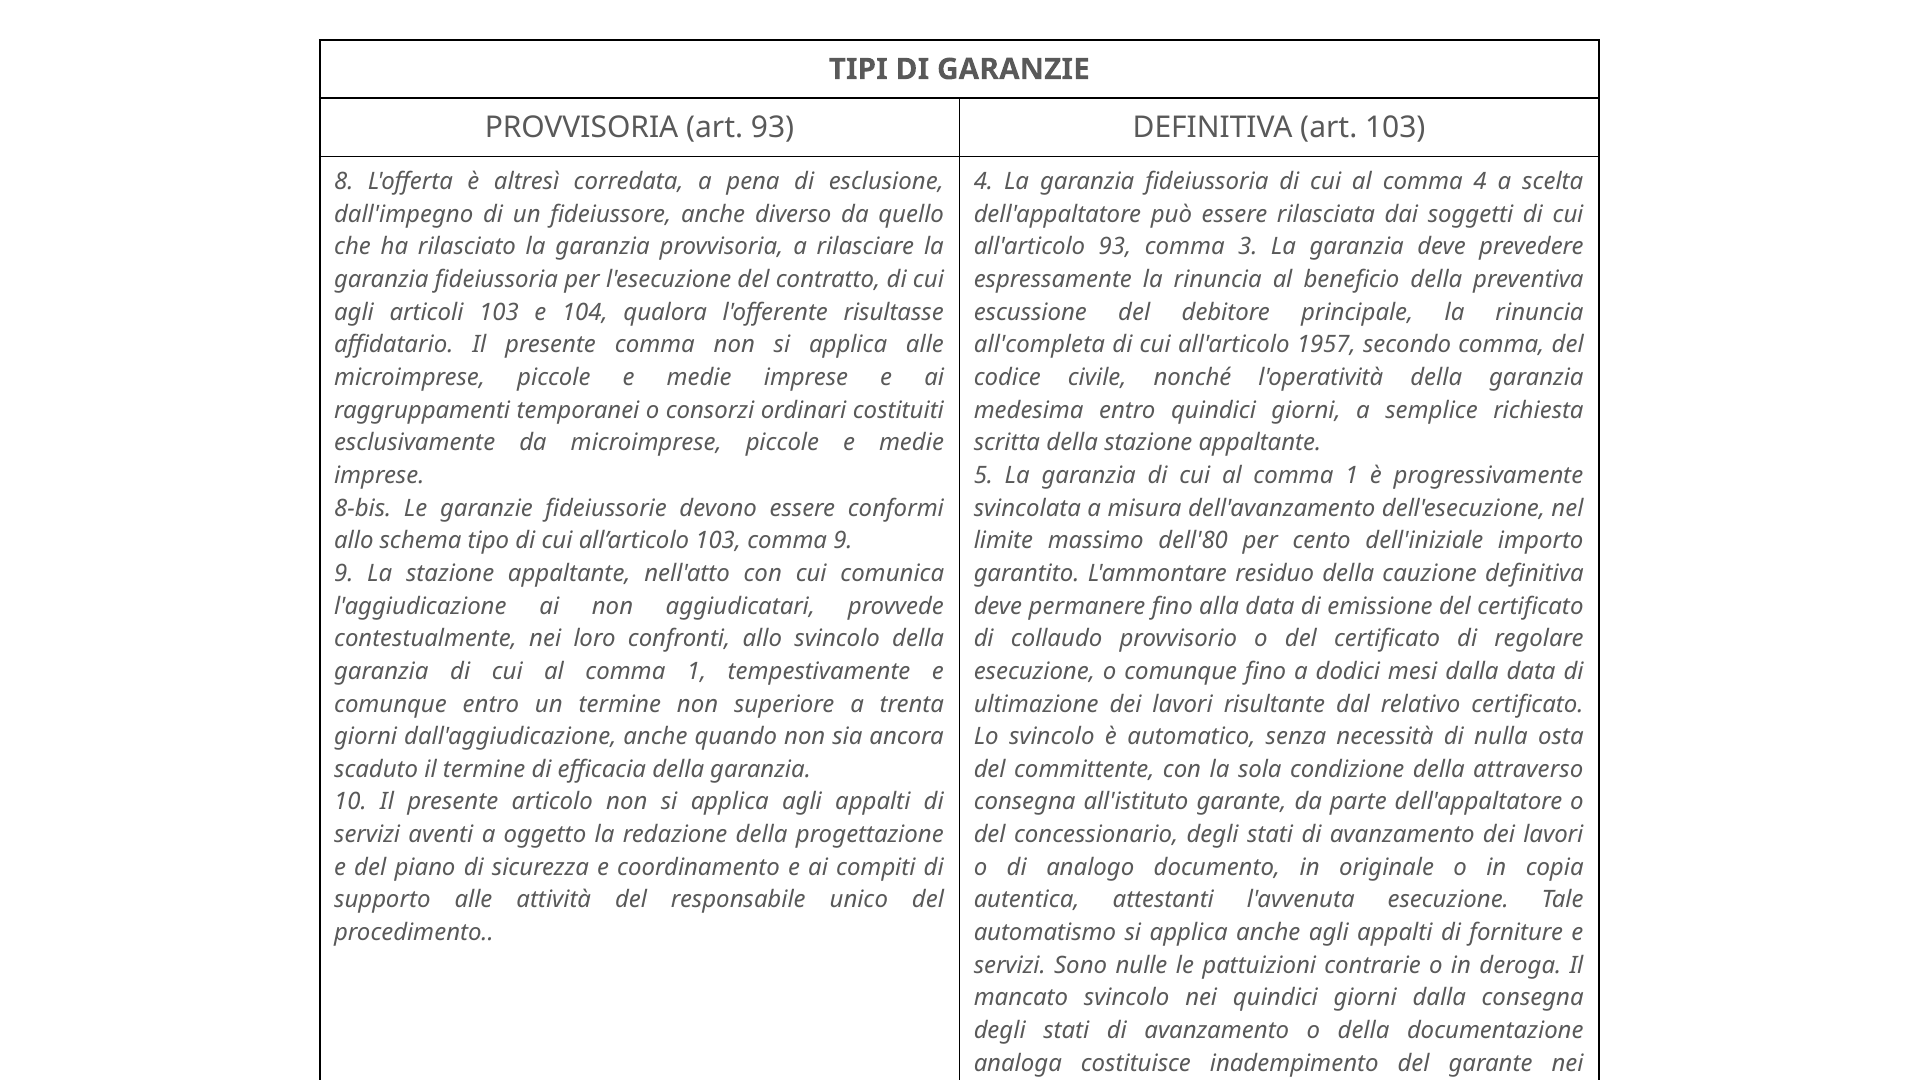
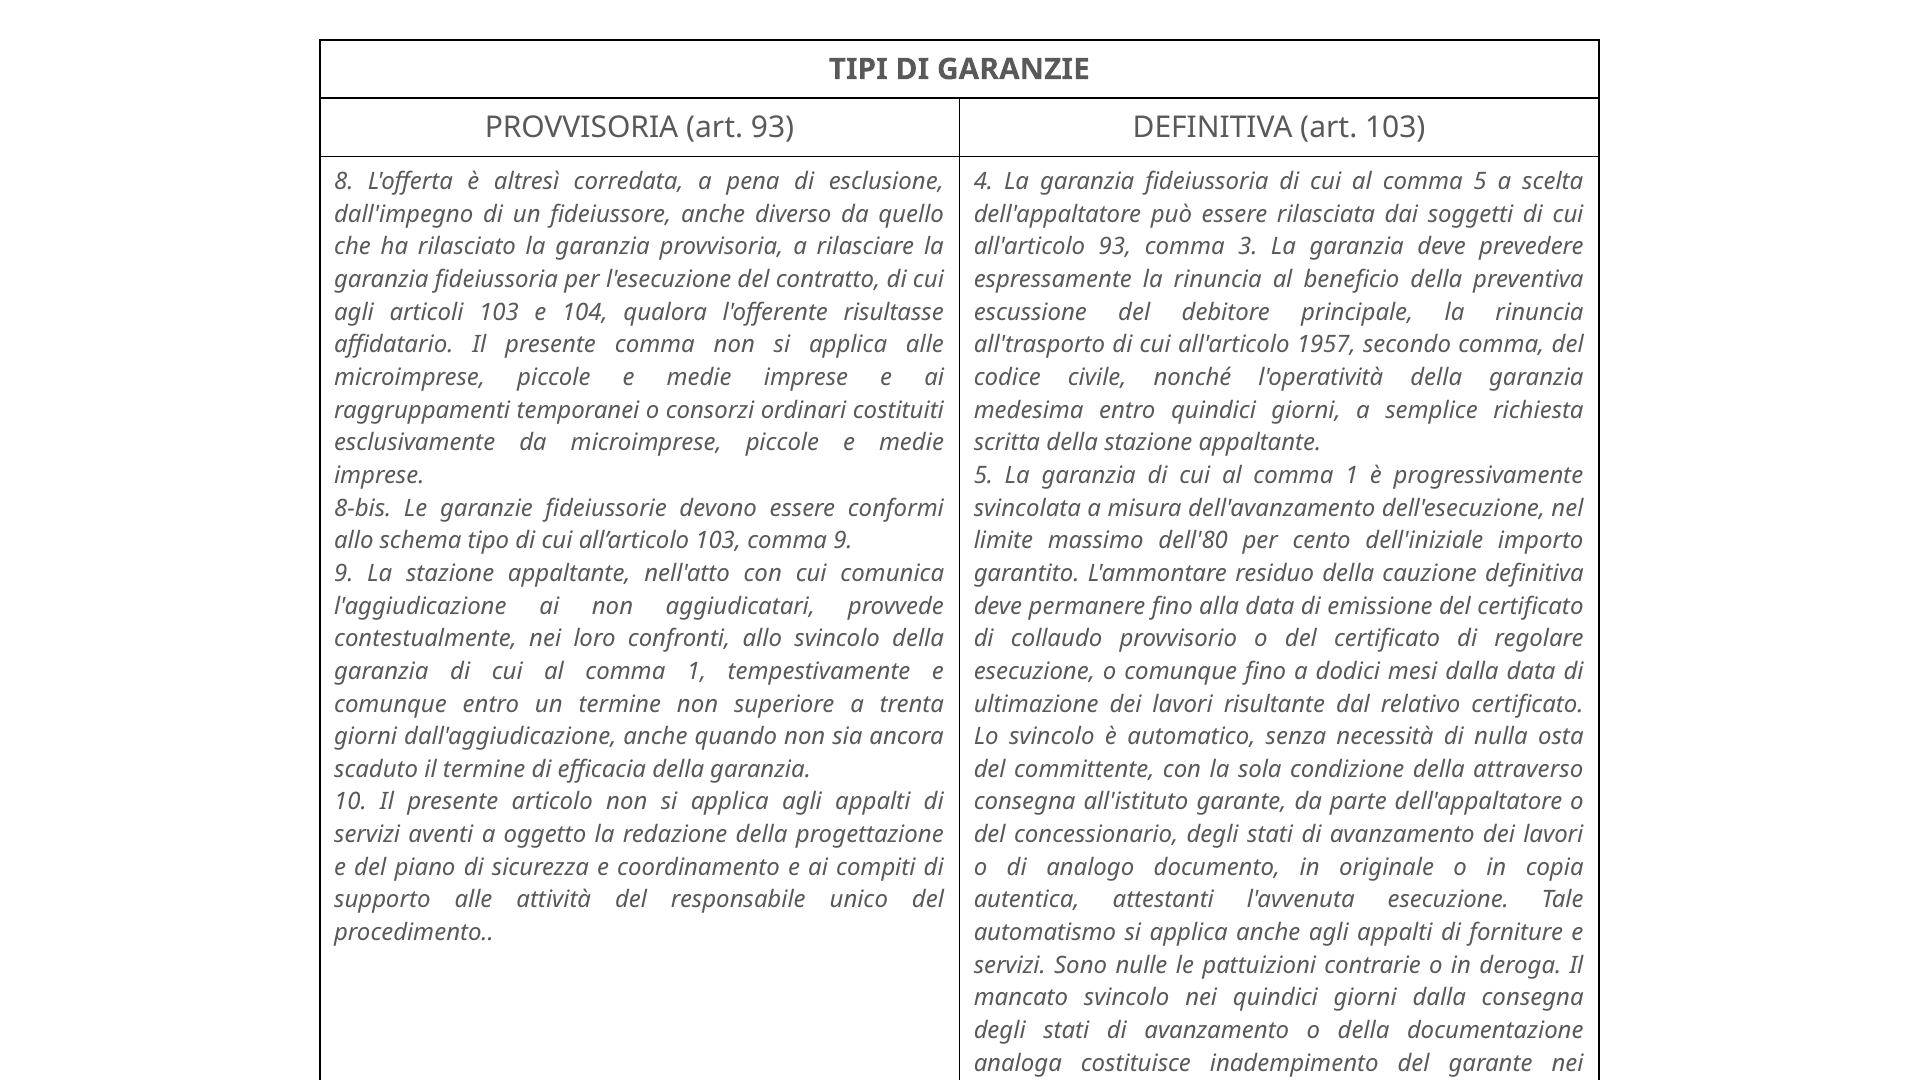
comma 4: 4 -> 5 (1480, 182)
all'completa: all'completa -> all'trasporto (1039, 345)
